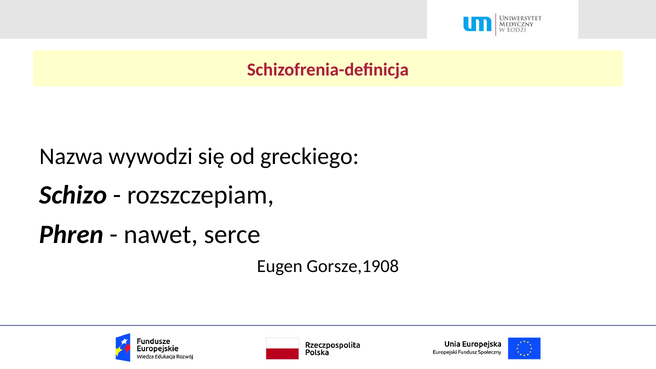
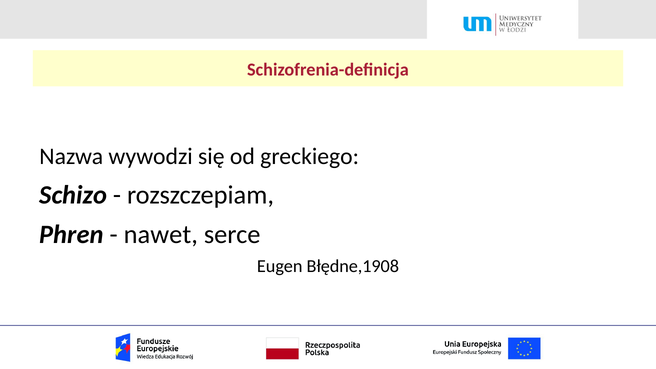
Gorsze,1908: Gorsze,1908 -> Błędne,1908 (353, 266)
